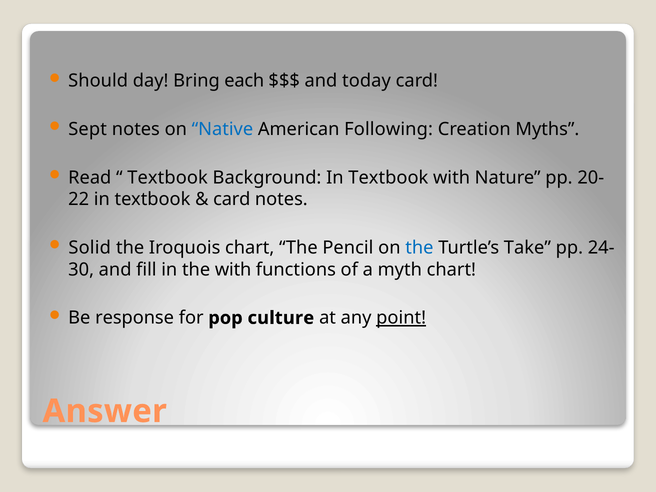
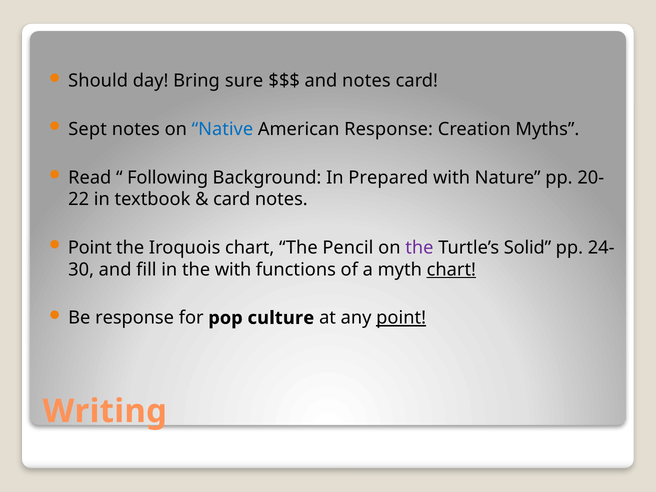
each: each -> sure (244, 81)
and today: today -> notes (366, 81)
American Following: Following -> Response (389, 129)
Textbook: Textbook -> Following (168, 178)
Background In Textbook: Textbook -> Prepared (388, 178)
Solid: Solid -> Point (90, 248)
the colour: blue -> purple (419, 248)
Take: Take -> Solid (528, 248)
chart underline: none -> present (451, 270)
Answer: Answer -> Writing (105, 411)
